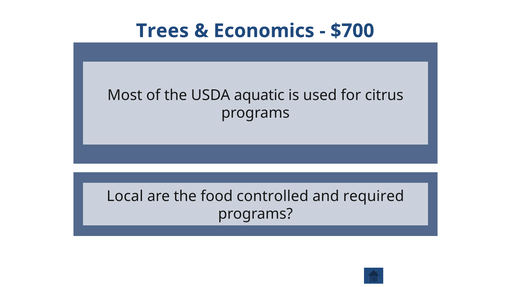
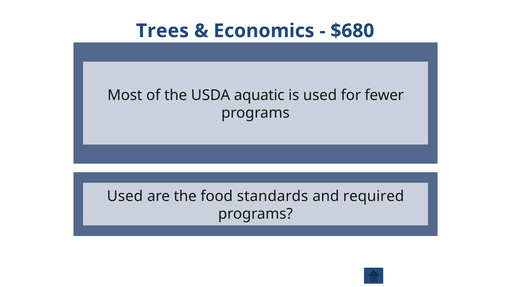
$700: $700 -> $680 (352, 31)
citrus: citrus -> fewer (384, 95)
Local: Local -> Used (125, 196)
controlled: controlled -> standards (273, 196)
